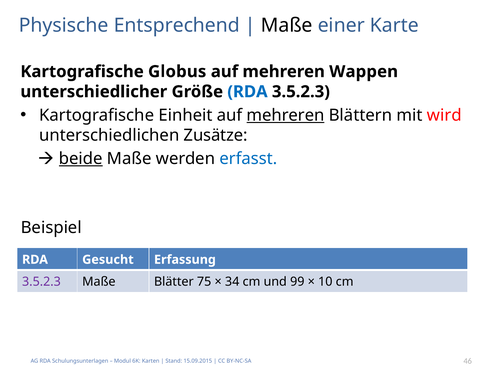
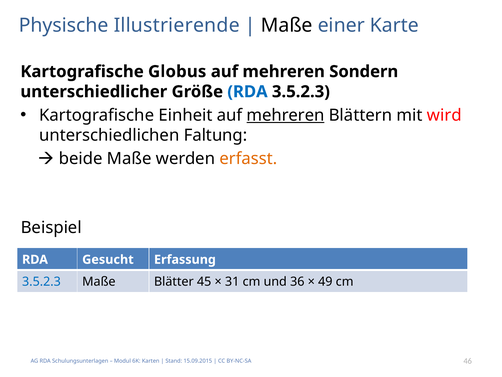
Entsprechend: Entsprechend -> Illustrierende (177, 25)
Wappen: Wappen -> Sondern (364, 72)
Zusätze: Zusätze -> Faltung (216, 135)
beide underline: present -> none (81, 159)
erfasst colour: blue -> orange (248, 159)
3.5.2.3 colour: purple -> blue (41, 281)
75: 75 -> 45 (204, 281)
34: 34 -> 31 (232, 281)
99: 99 -> 36 (297, 281)
10: 10 -> 49 (325, 281)
